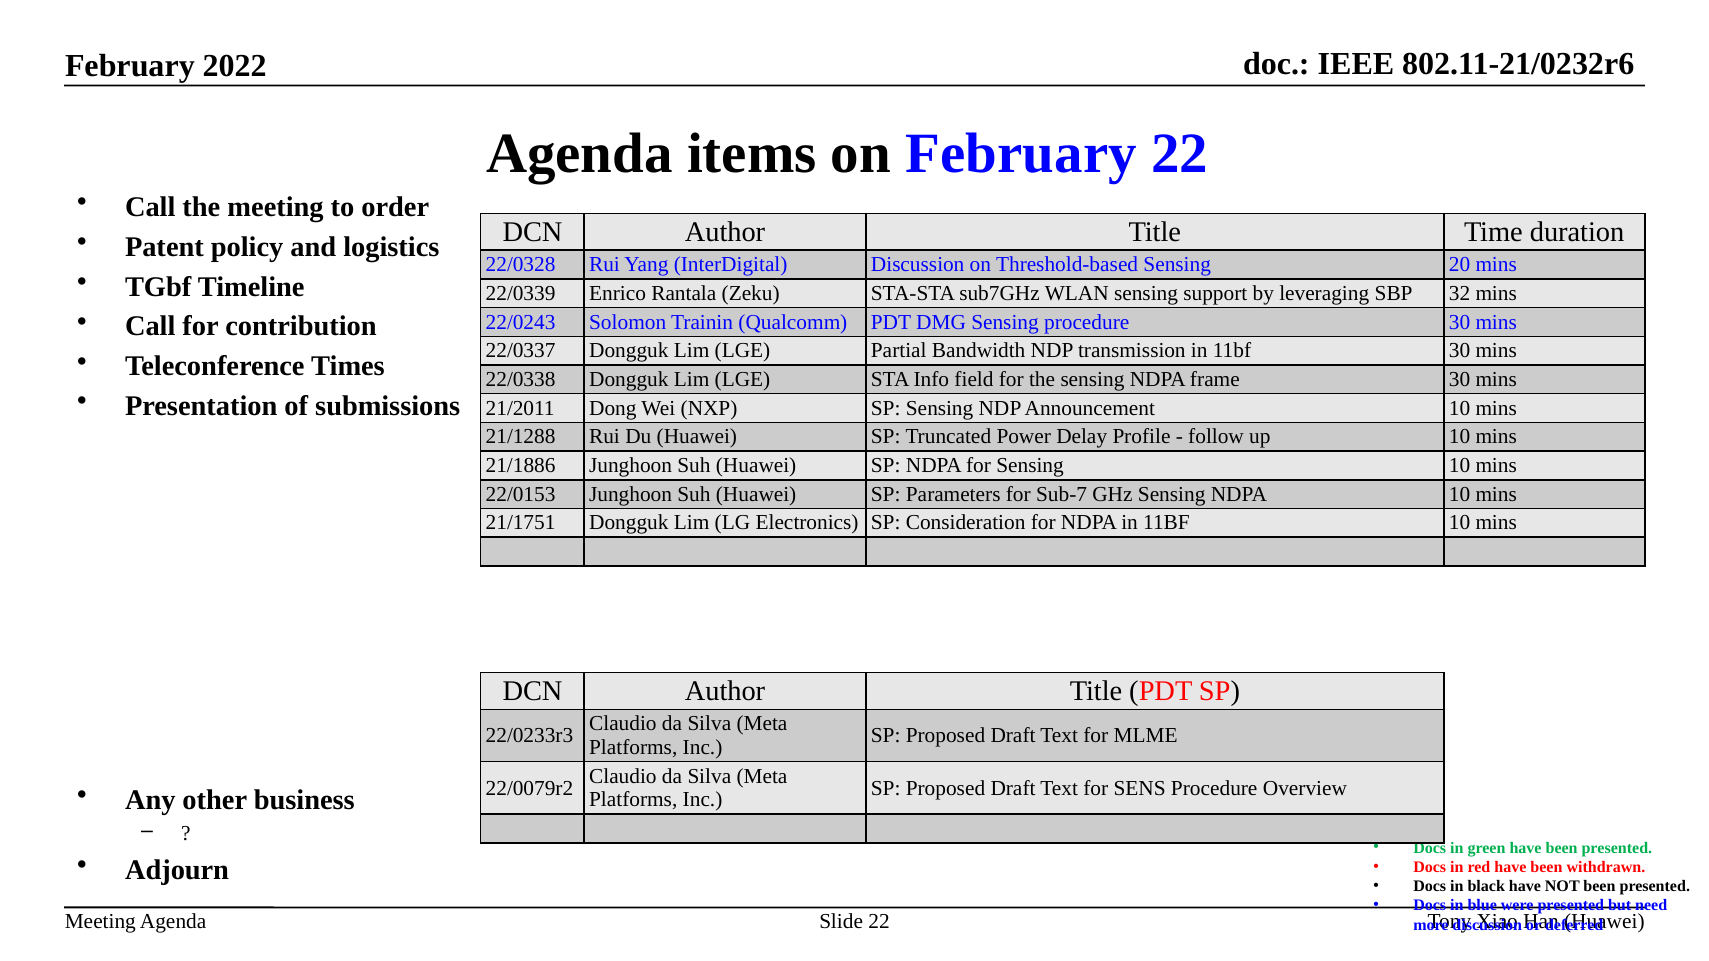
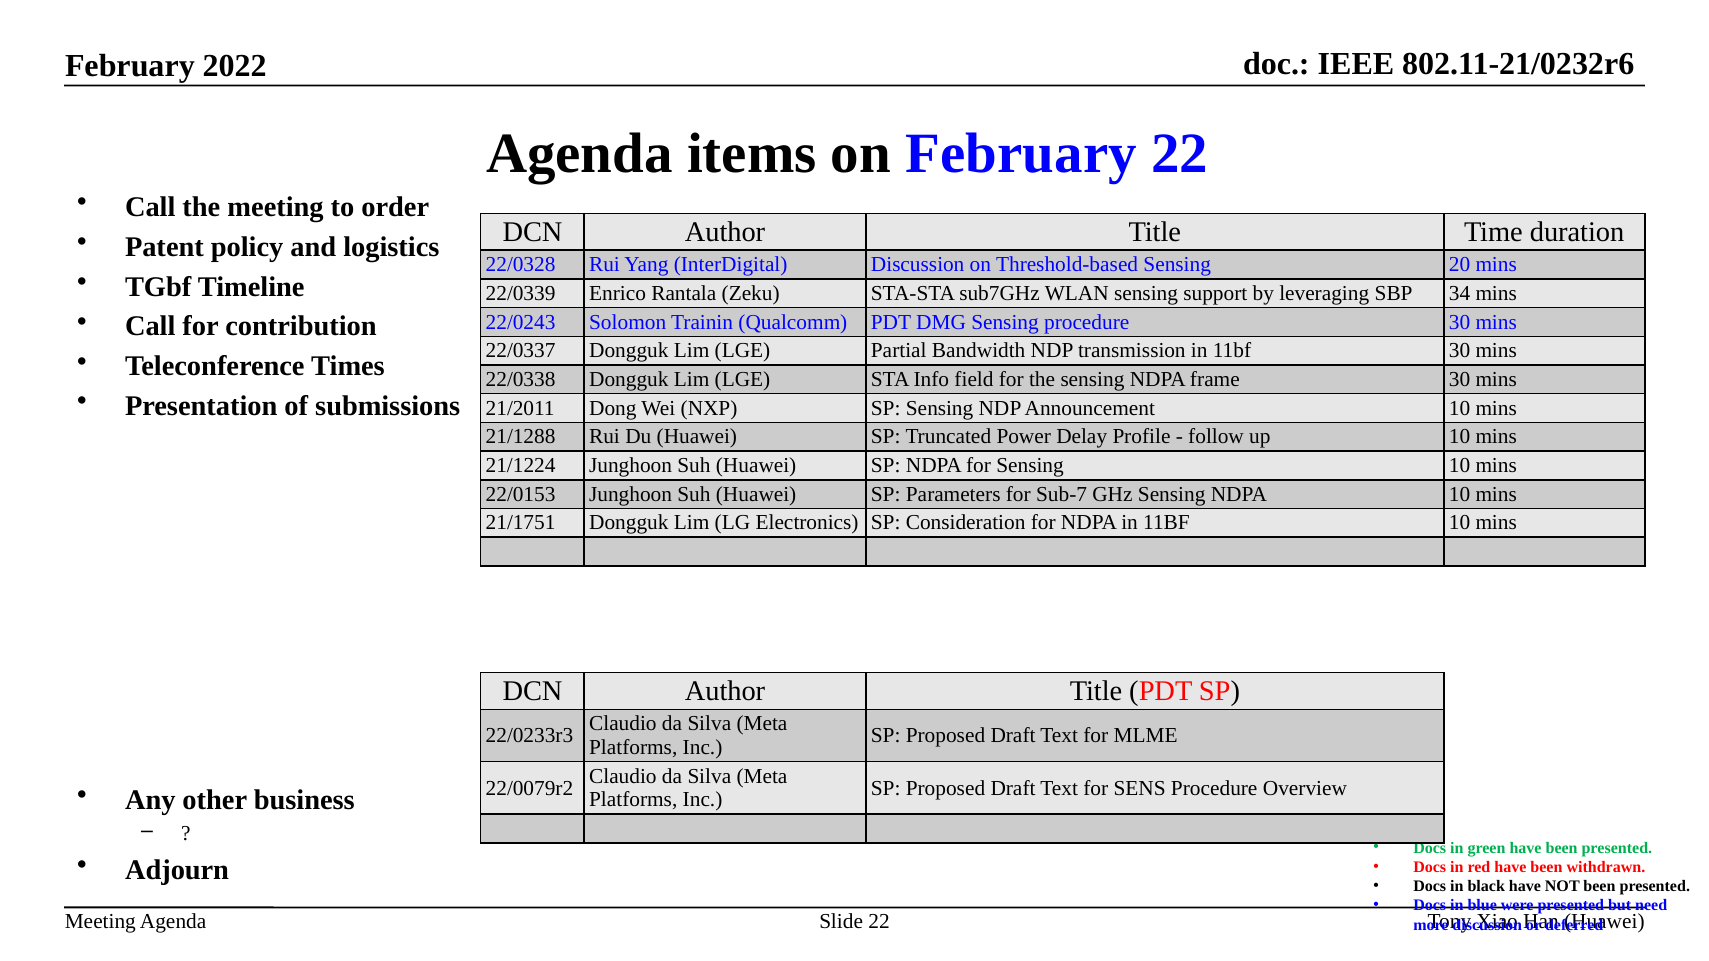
32: 32 -> 34 (1460, 293)
21/1886: 21/1886 -> 21/1224 (521, 466)
